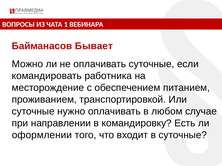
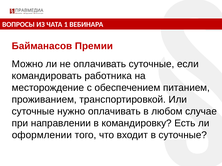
Бывает: Бывает -> Премии (94, 46)
